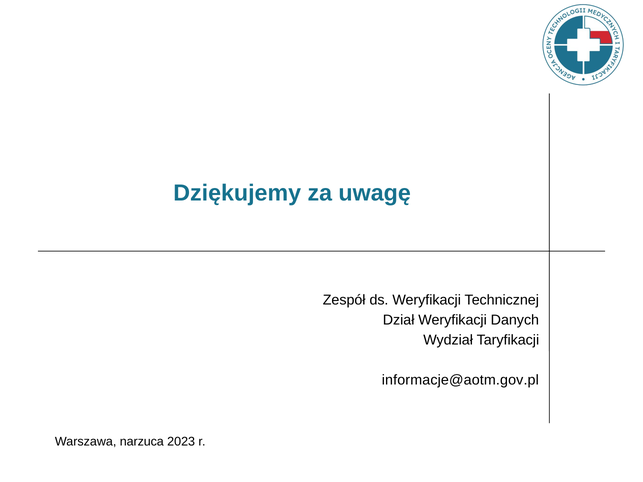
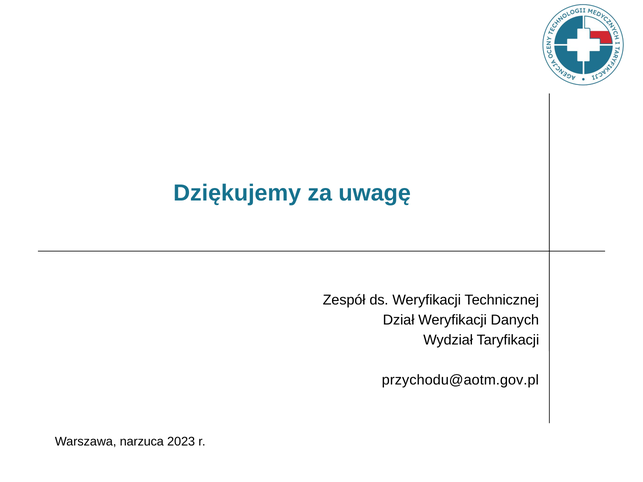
informacje@aotm.gov.pl: informacje@aotm.gov.pl -> przychodu@aotm.gov.pl (460, 380)
